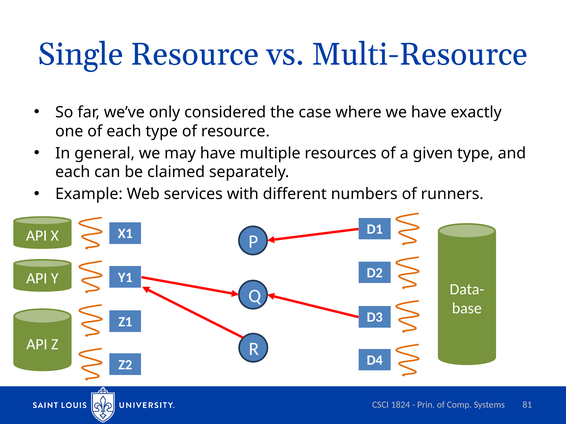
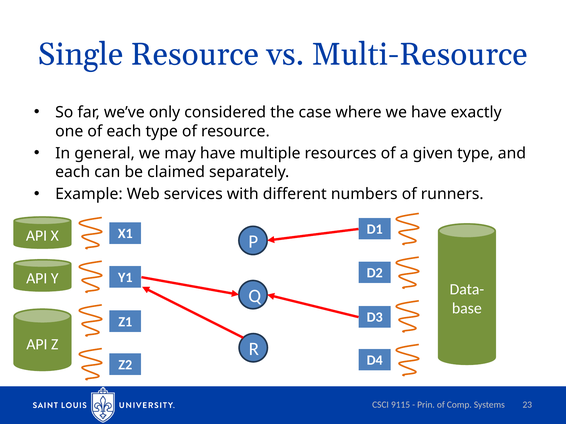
1824: 1824 -> 9115 (401, 405)
81: 81 -> 23 (527, 405)
